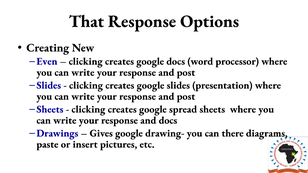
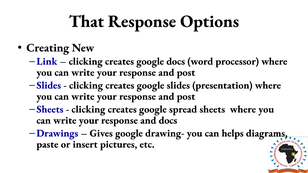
Even: Even -> Link (47, 61)
there: there -> helps (233, 133)
